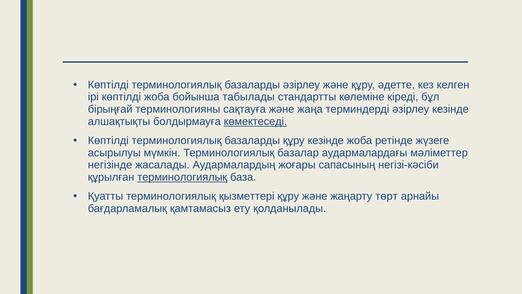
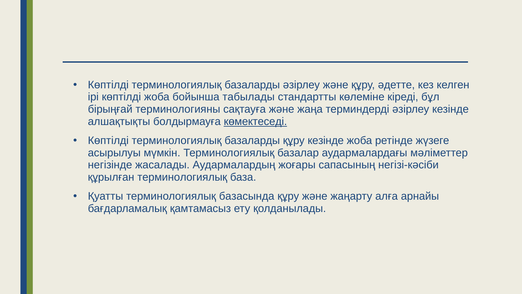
терминологиялық underline: present -> none (182, 177)
қызметтері: қызметтері -> базасында (247, 196)
төрт: төрт -> алға (387, 196)
